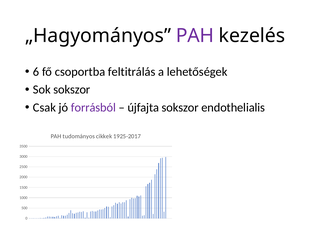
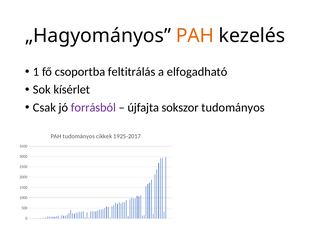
PAH colour: purple -> orange (195, 36)
6: 6 -> 1 (36, 72)
lehetőségek: lehetőségek -> elfogadható (197, 72)
Sok sokszor: sokszor -> kísérlet (72, 89)
sokszor endothelialis: endothelialis -> tudományos (233, 107)
